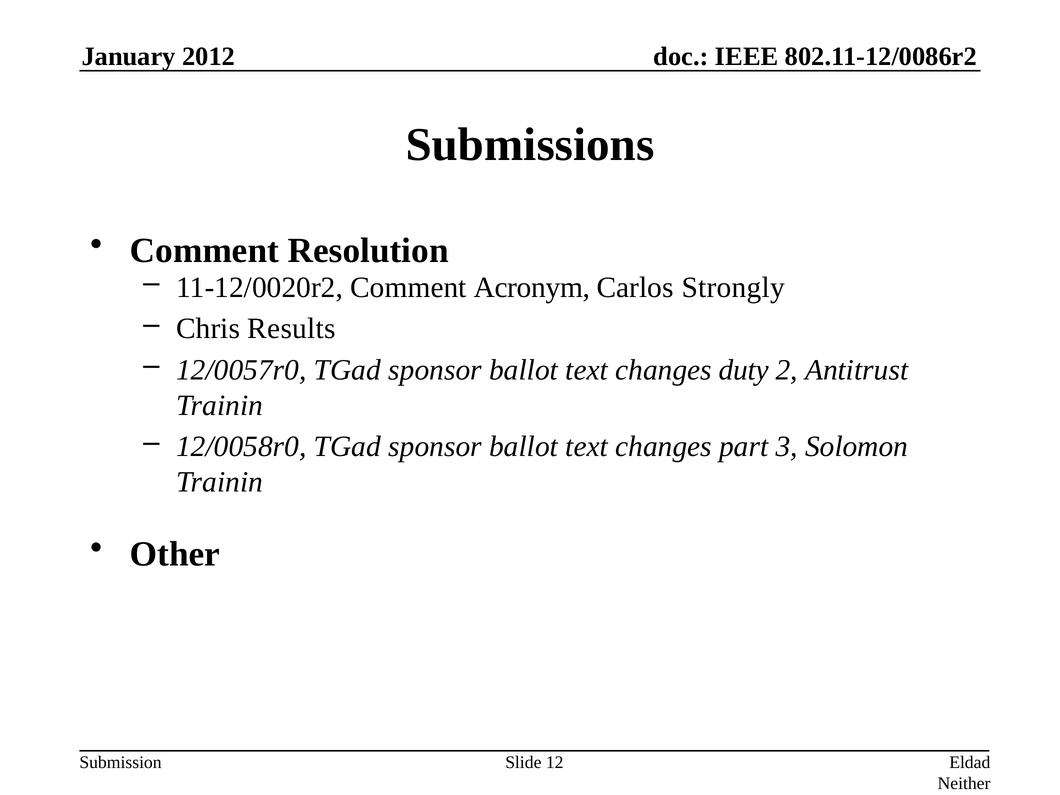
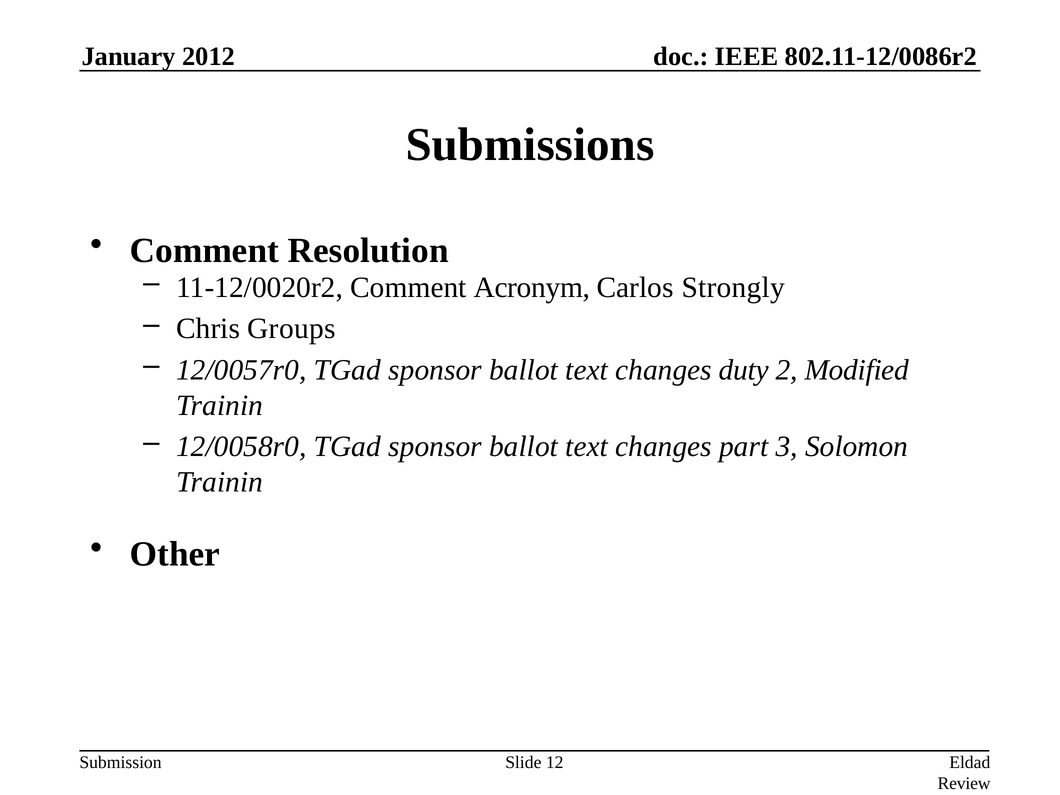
Results: Results -> Groups (291, 329)
Antitrust: Antitrust -> Modified (857, 370)
Neither: Neither -> Review (964, 784)
